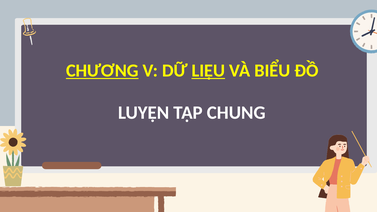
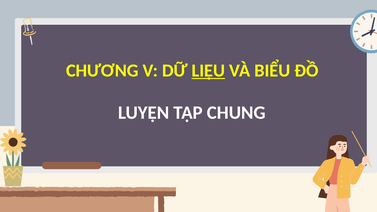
CHƯƠNG underline: present -> none (102, 71)
